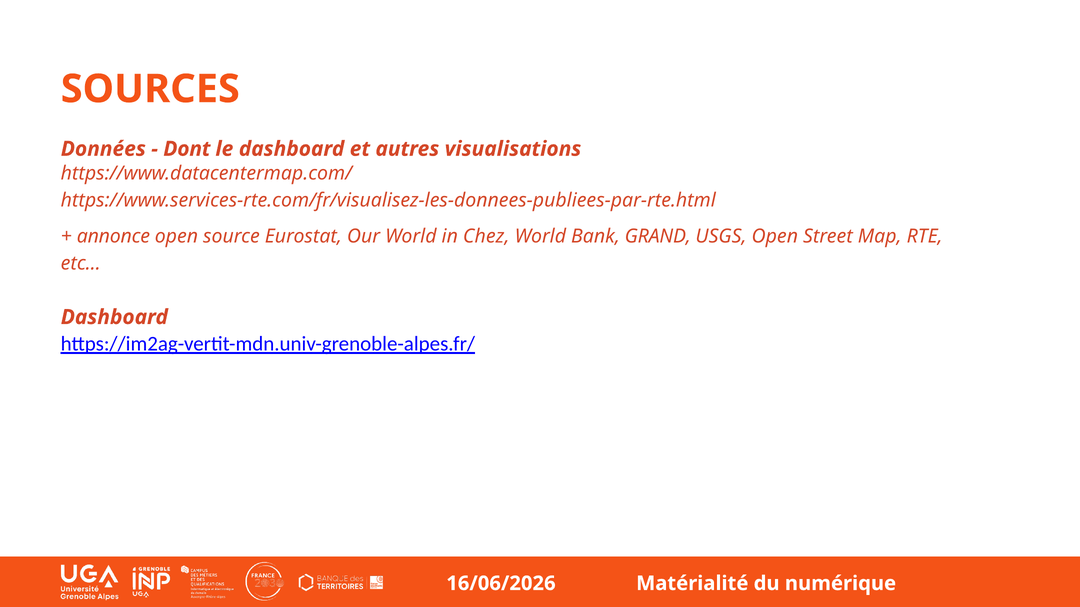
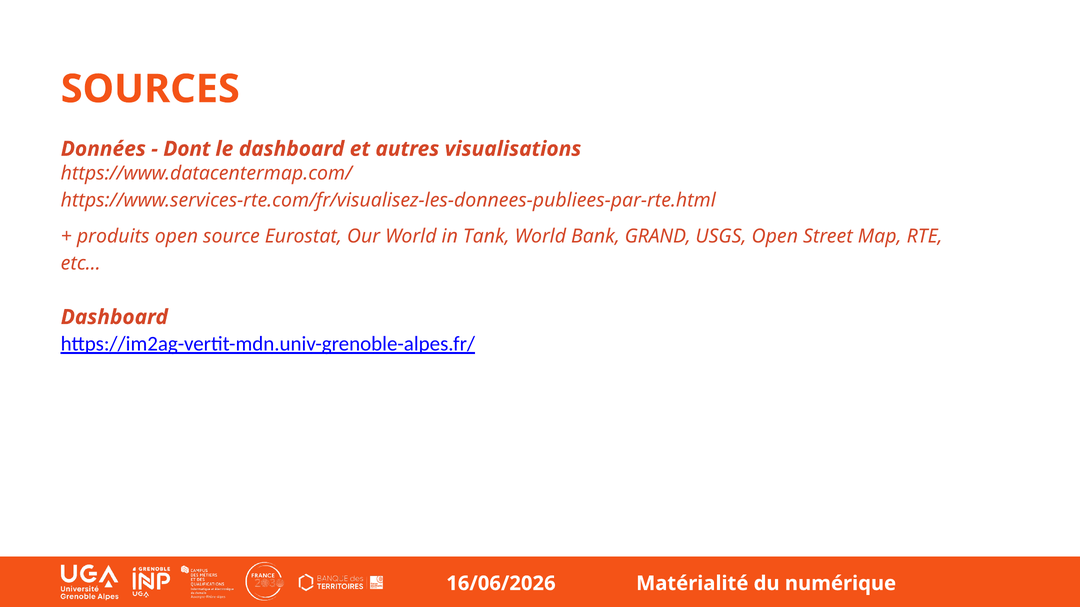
annonce: annonce -> produits (113, 236)
Chez: Chez -> Tank (486, 236)
